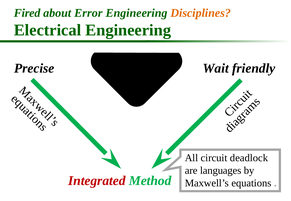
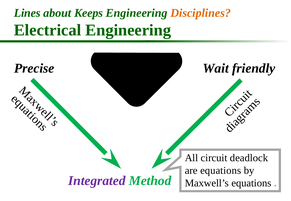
Fired: Fired -> Lines (27, 13)
Error: Error -> Keeps (89, 13)
are languages: languages -> equations (221, 171)
Integrated colour: red -> purple (97, 181)
